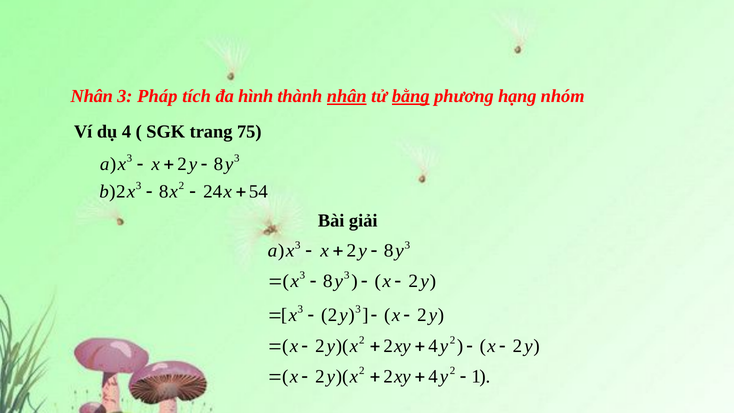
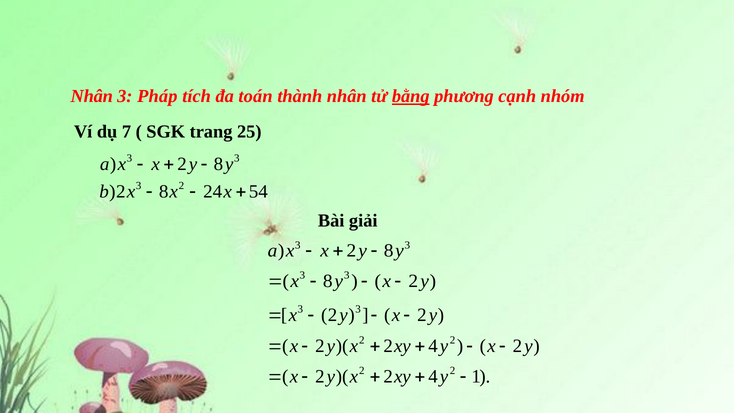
hình: hình -> toán (256, 96)
nhân underline: present -> none (347, 96)
hạng: hạng -> cạnh (517, 96)
dụ 4: 4 -> 7 (126, 132)
75: 75 -> 25 (249, 132)
